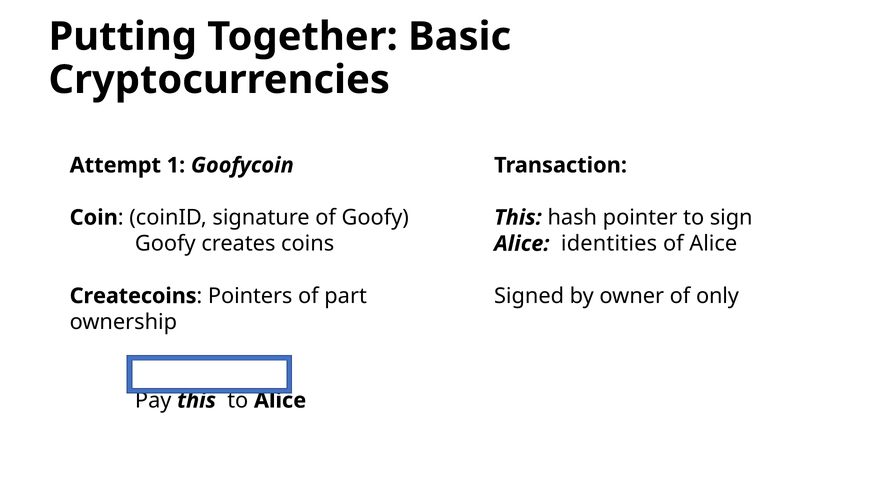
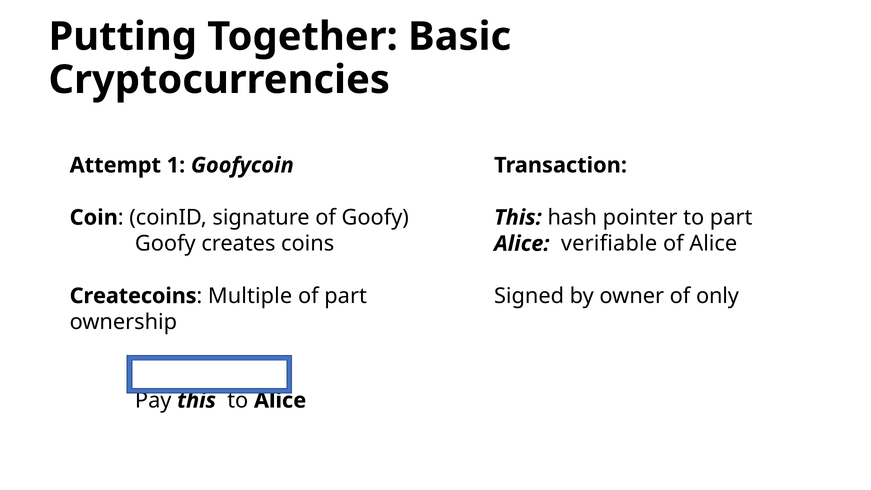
to sign: sign -> part (731, 218)
identities: identities -> verifiable (609, 244)
Pointers: Pointers -> Multiple (250, 296)
